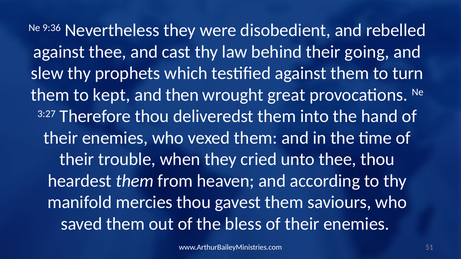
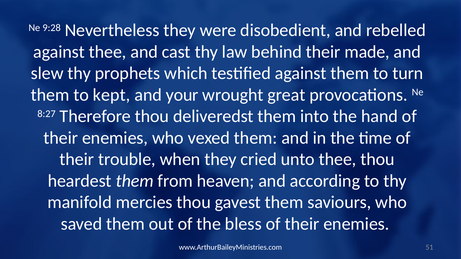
9:36: 9:36 -> 9:28 (52, 28)
going: going -> made (367, 52)
then: then -> your (182, 95)
3:27: 3:27 -> 8:27 (47, 114)
